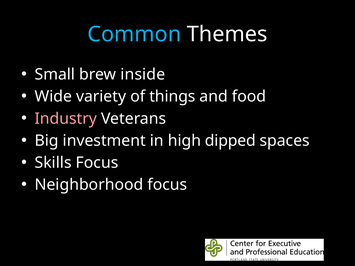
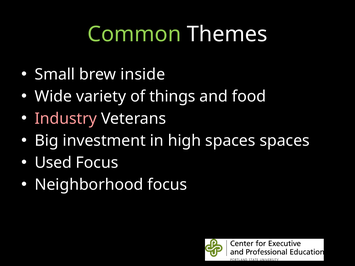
Common colour: light blue -> light green (134, 34)
high dipped: dipped -> spaces (230, 141)
Skills: Skills -> Used (53, 163)
